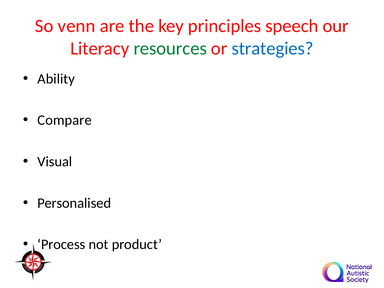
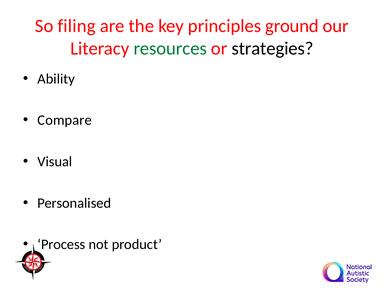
venn: venn -> filing (77, 26)
speech: speech -> ground (292, 26)
strategies colour: blue -> black (273, 48)
